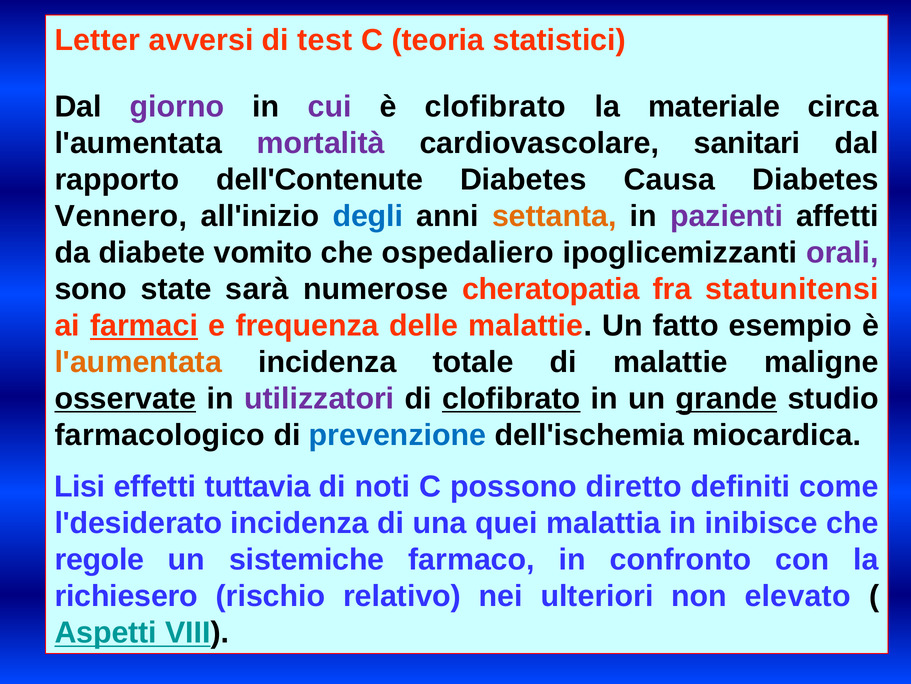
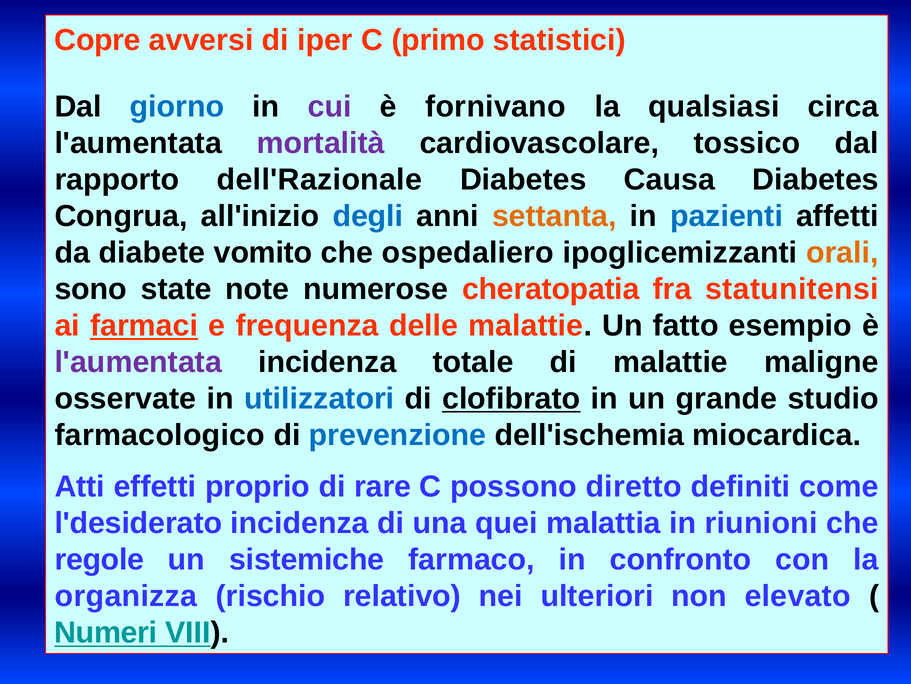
Letter: Letter -> Copre (98, 40)
test: test -> iper (325, 40)
teoria: teoria -> primo (438, 40)
giorno colour: purple -> blue (177, 107)
è clofibrato: clofibrato -> fornivano (495, 107)
materiale: materiale -> qualsiasi (714, 107)
sanitari: sanitari -> tossico (747, 143)
dell'Contenute: dell'Contenute -> dell'Razionale (319, 180)
Vennero: Vennero -> Congrua (121, 216)
pazienti colour: purple -> blue (727, 216)
orali colour: purple -> orange (842, 253)
sarà: sarà -> note (257, 289)
l'aumentata colour: orange -> purple (138, 362)
osservate underline: present -> none (125, 398)
utilizzatori colour: purple -> blue (319, 398)
grande underline: present -> none (726, 398)
Lisi: Lisi -> Atti (80, 486)
tuttavia: tuttavia -> proprio (258, 486)
noti: noti -> rare (383, 486)
inibisce: inibisce -> riunioni (761, 523)
richiesero: richiesero -> organizza (126, 596)
Aspetti: Aspetti -> Numeri (106, 632)
